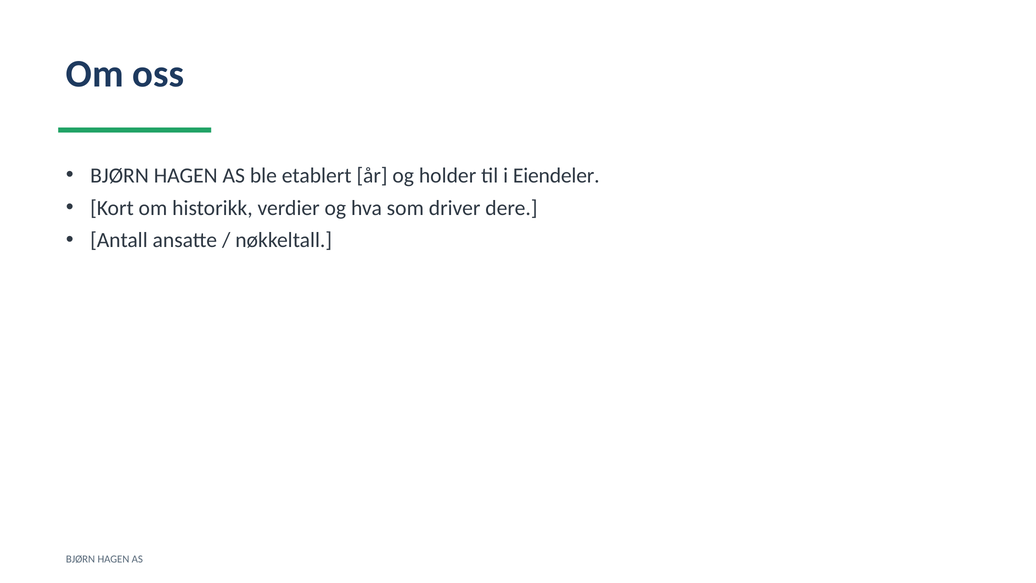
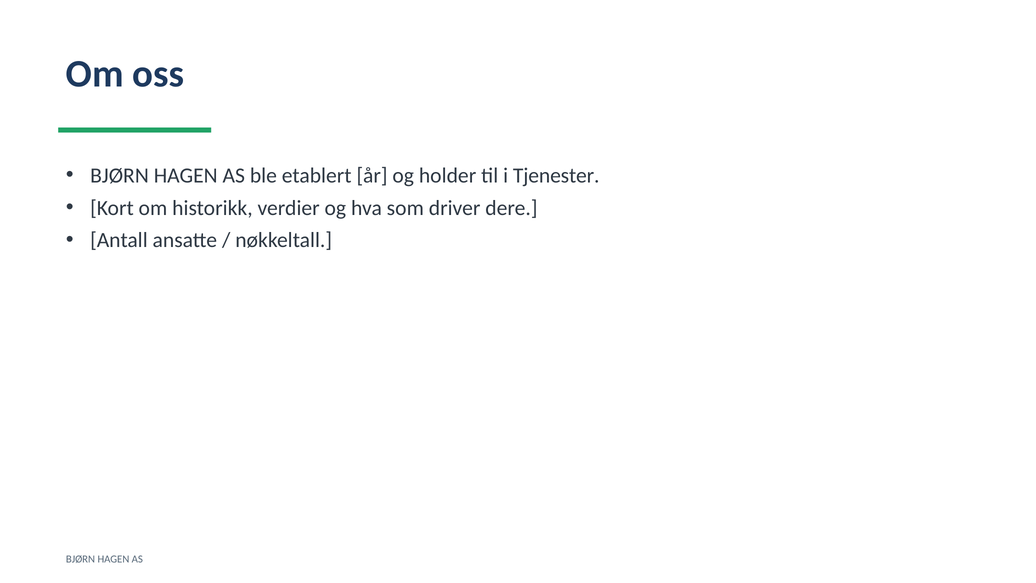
Eiendeler: Eiendeler -> Tjenester (556, 175)
